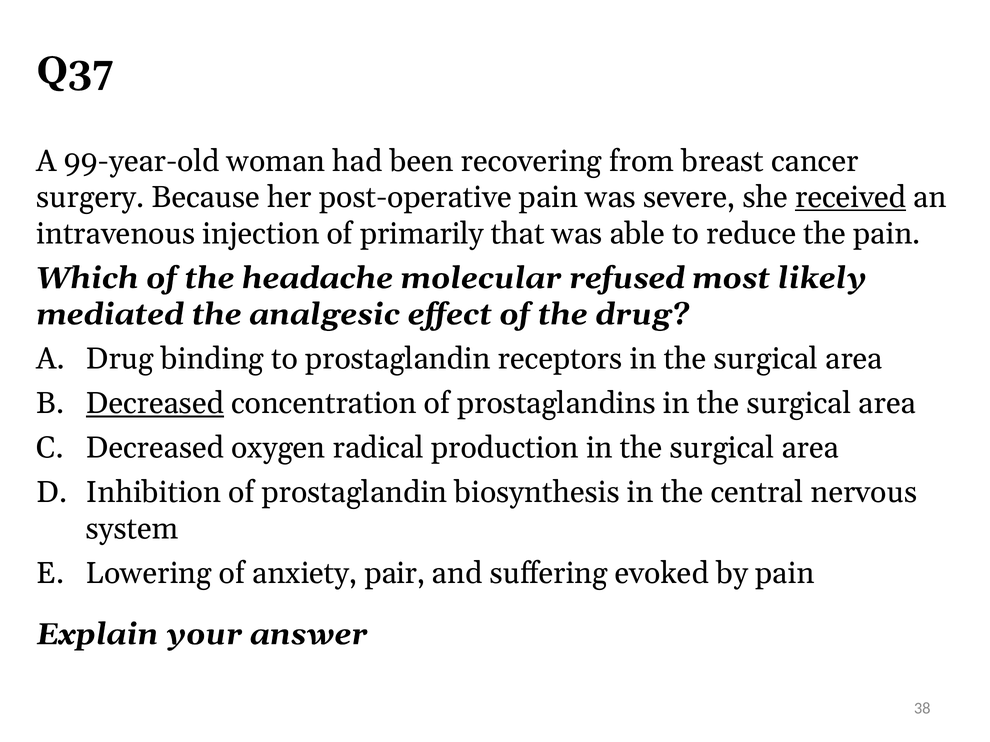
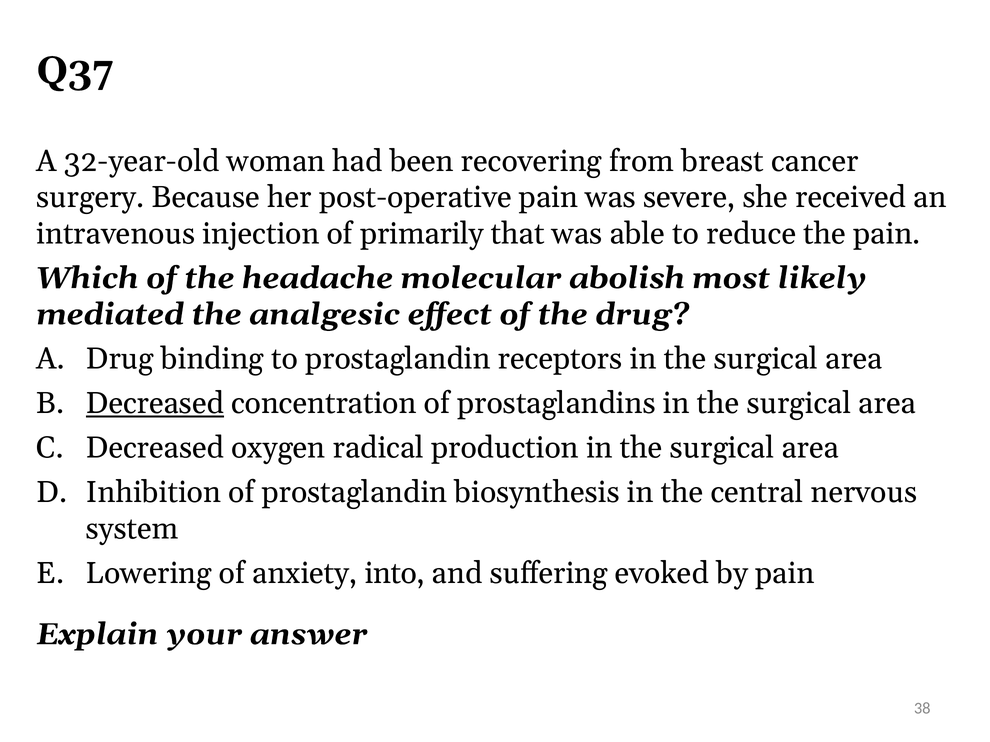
99-year-old: 99-year-old -> 32-year-old (142, 161)
received underline: present -> none (851, 197)
refused: refused -> abolish (627, 278)
pair: pair -> into (395, 574)
